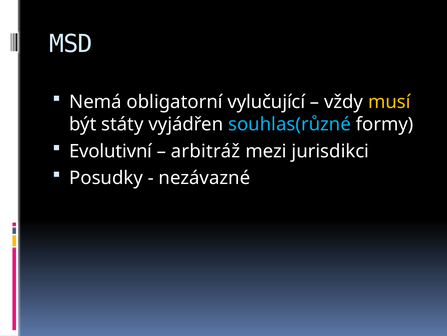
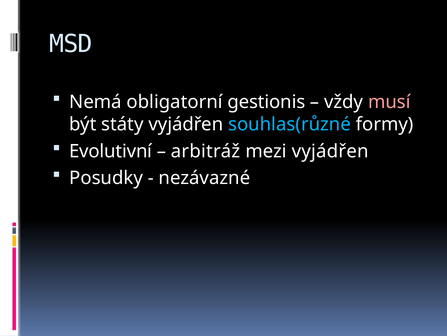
vylučující: vylučující -> gestionis (266, 102)
musí colour: yellow -> pink (389, 102)
mezi jurisdikci: jurisdikci -> vyjádřen (330, 151)
